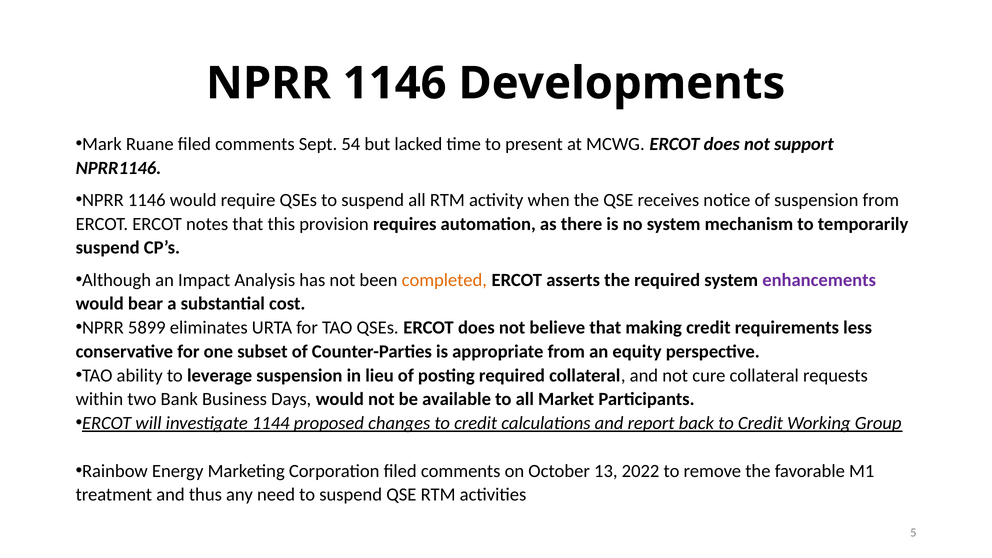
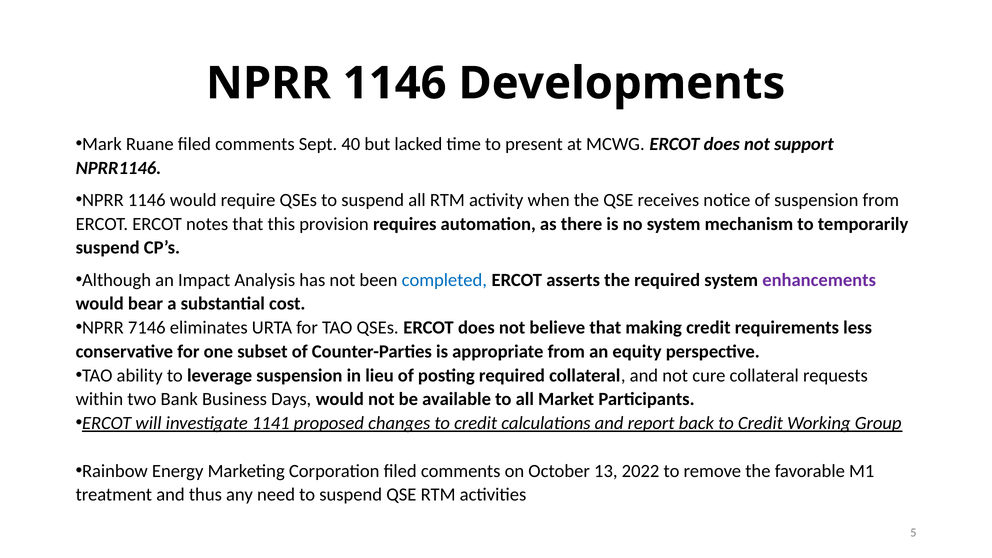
54: 54 -> 40 (351, 144)
completed colour: orange -> blue (444, 280)
5899: 5899 -> 7146 (147, 328)
1144: 1144 -> 1141 (271, 423)
